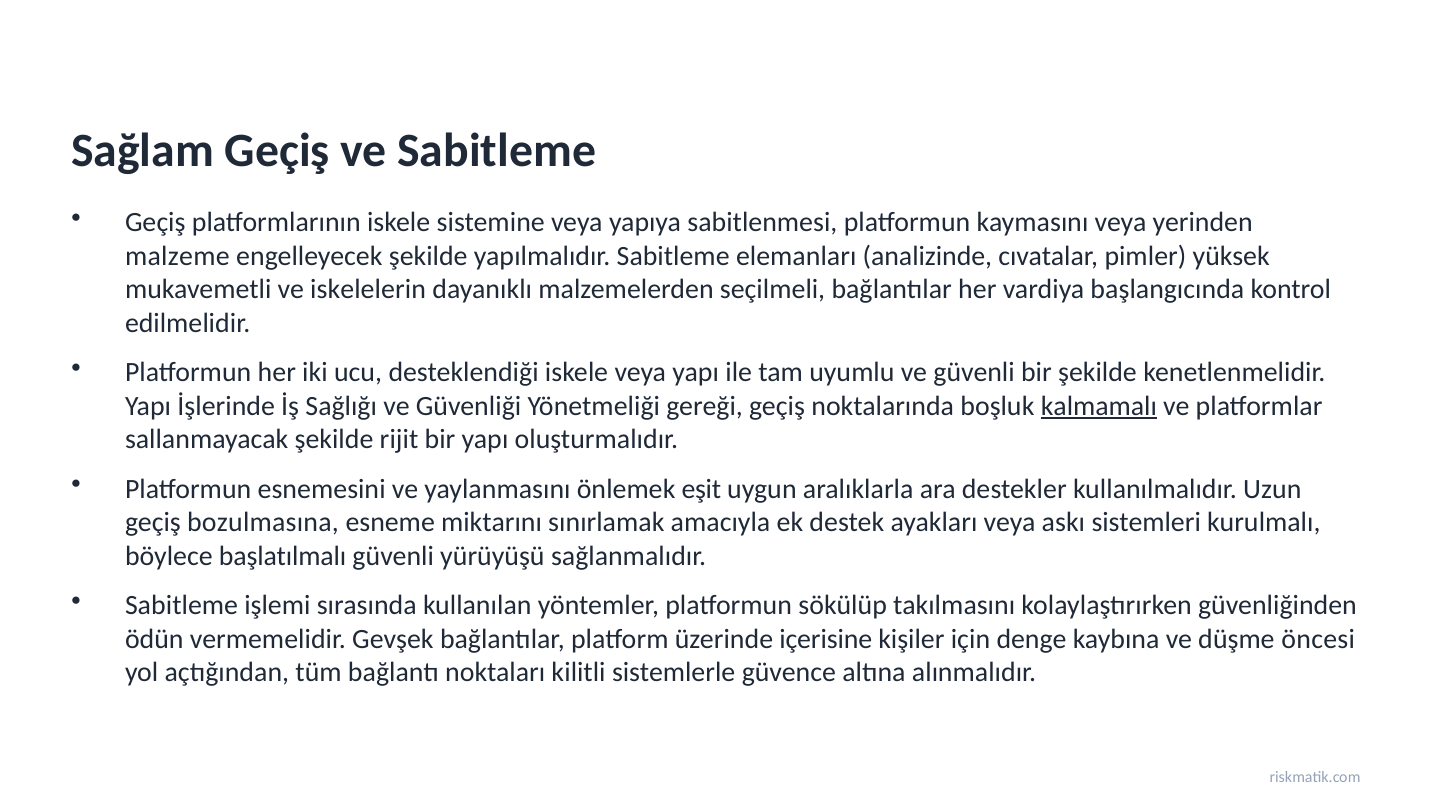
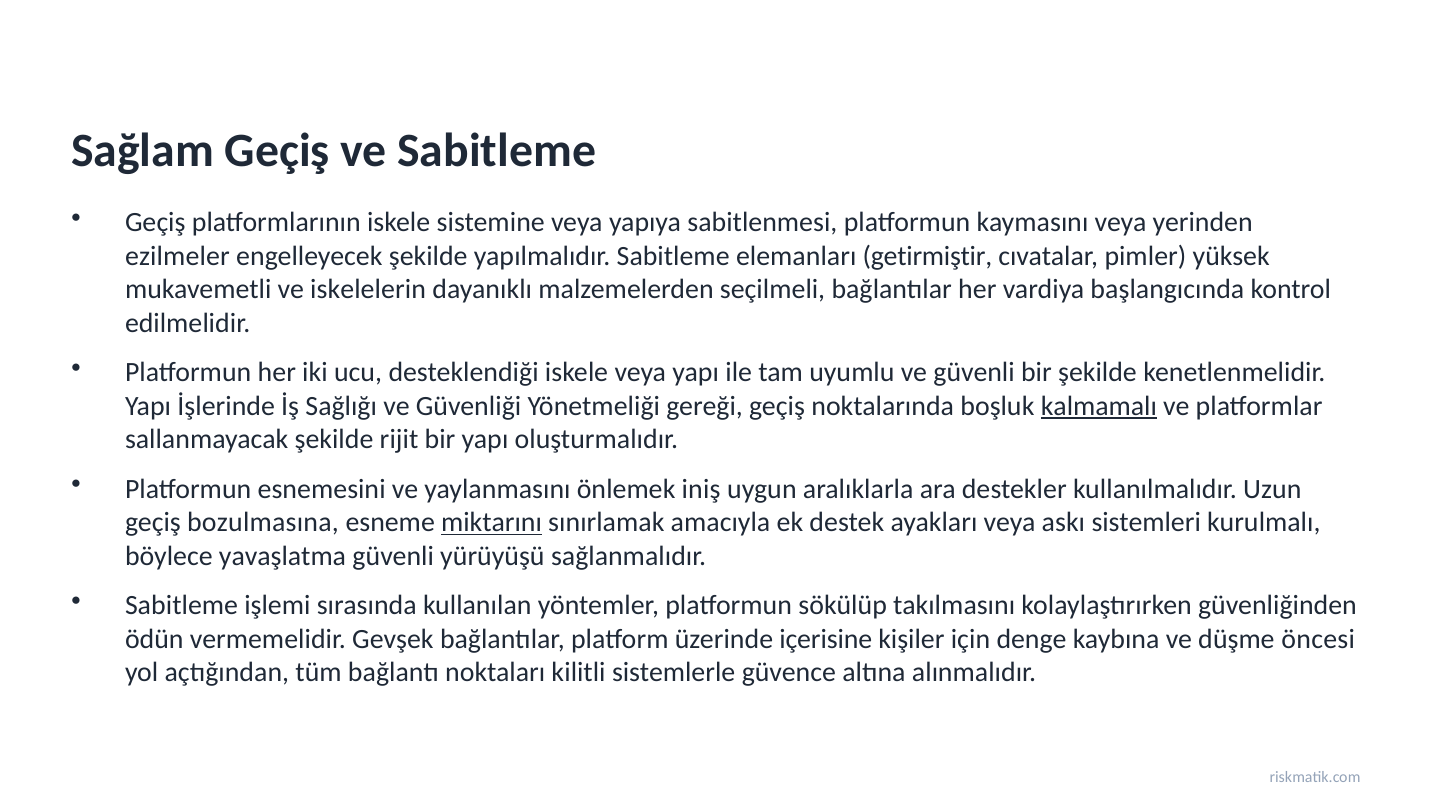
malzeme: malzeme -> ezilmeler (177, 256)
analizinde: analizinde -> getirmiştir (927, 256)
eşit: eşit -> iniş (701, 489)
miktarını underline: none -> present (492, 522)
başlatılmalı: başlatılmalı -> yavaşlatma (283, 556)
